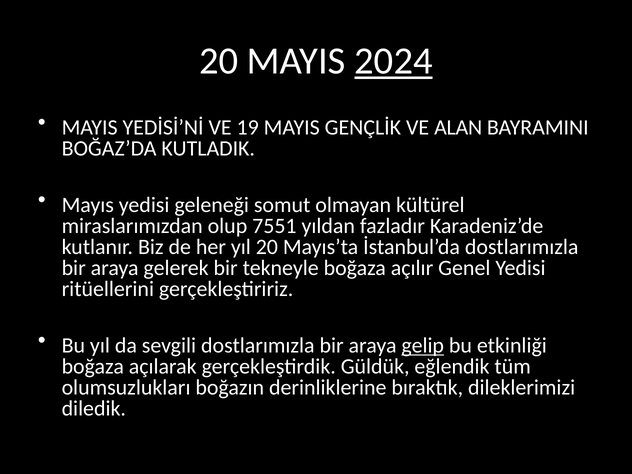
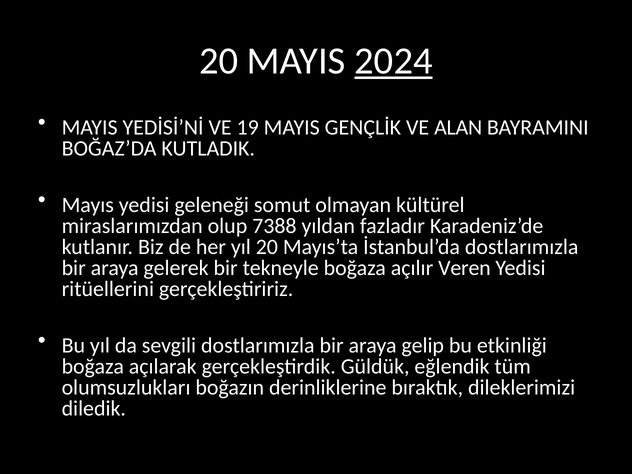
7551: 7551 -> 7388 (274, 226)
Genel: Genel -> Veren (464, 268)
gelip underline: present -> none (423, 345)
